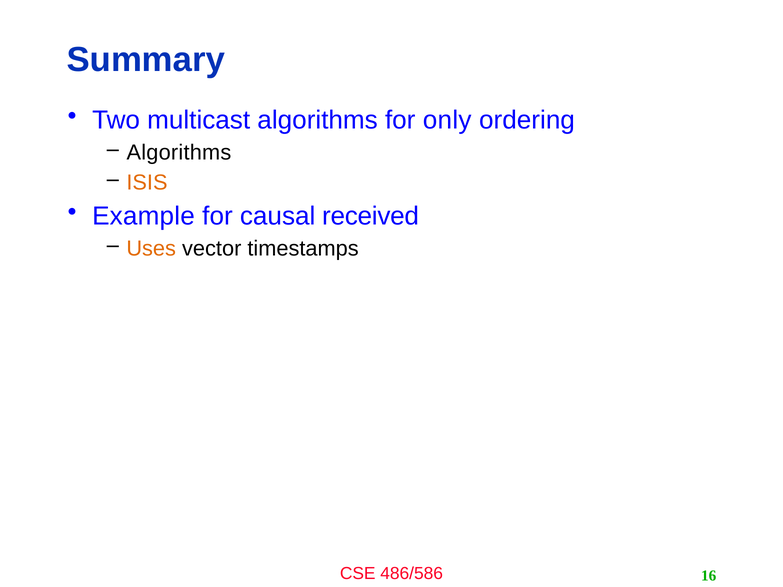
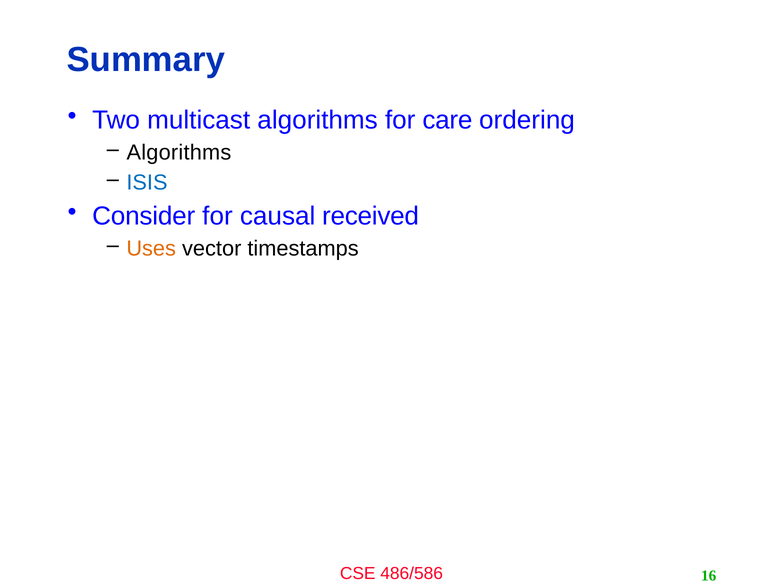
only: only -> care (447, 120)
ISIS colour: orange -> blue (147, 183)
Example: Example -> Consider (144, 216)
